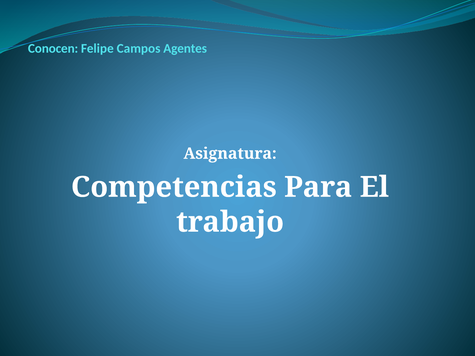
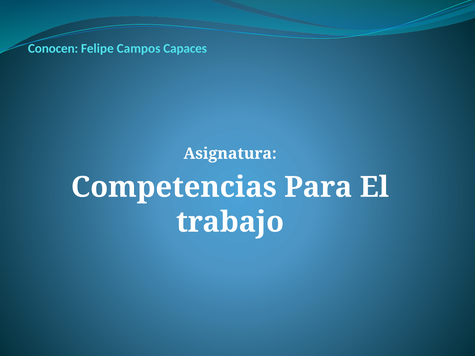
Agentes: Agentes -> Capaces (185, 49)
